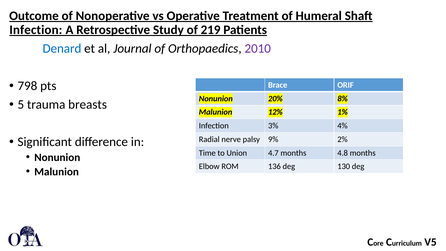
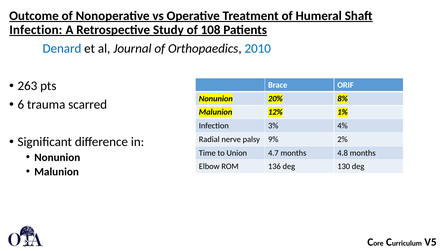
219: 219 -> 108 (211, 30)
2010 colour: purple -> blue (258, 49)
798: 798 -> 263 (27, 86)
5: 5 -> 6 (21, 105)
breasts: breasts -> scarred (88, 105)
